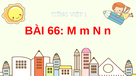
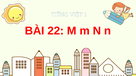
66: 66 -> 22 (56, 31)
